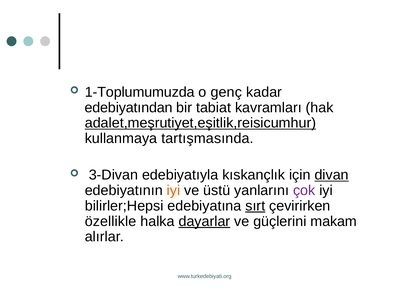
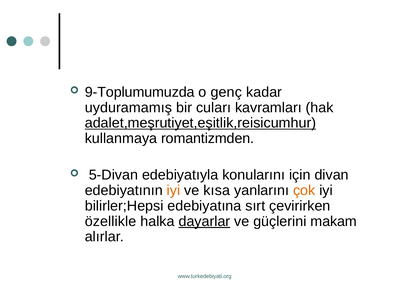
1-Toplumumuzda: 1-Toplumumuzda -> 9-Toplumumuzda (140, 92)
edebiyatından: edebiyatından -> uyduramamış (128, 108)
tabiat: tabiat -> cuları (214, 108)
tartışmasında: tartışmasında -> romantizmden (208, 138)
3-Divan: 3-Divan -> 5-Divan (113, 175)
kıskançlık: kıskançlık -> konularını (254, 175)
divan underline: present -> none (332, 175)
üstü: üstü -> kısa (217, 190)
çok colour: purple -> orange (304, 190)
sırt underline: present -> none (255, 206)
